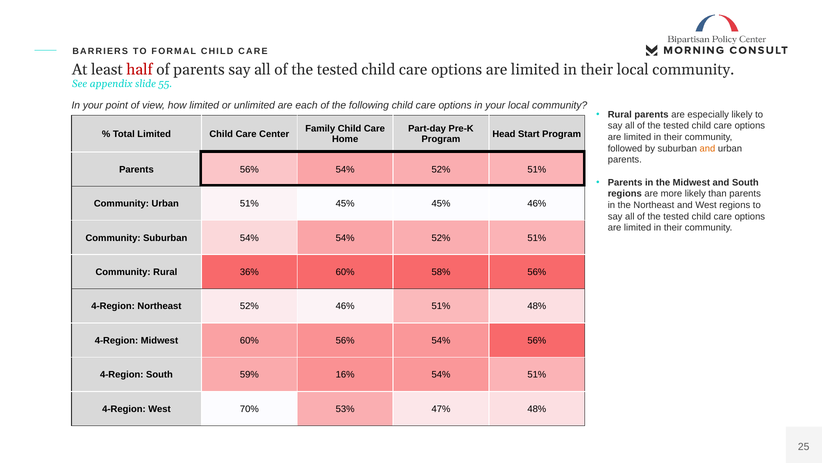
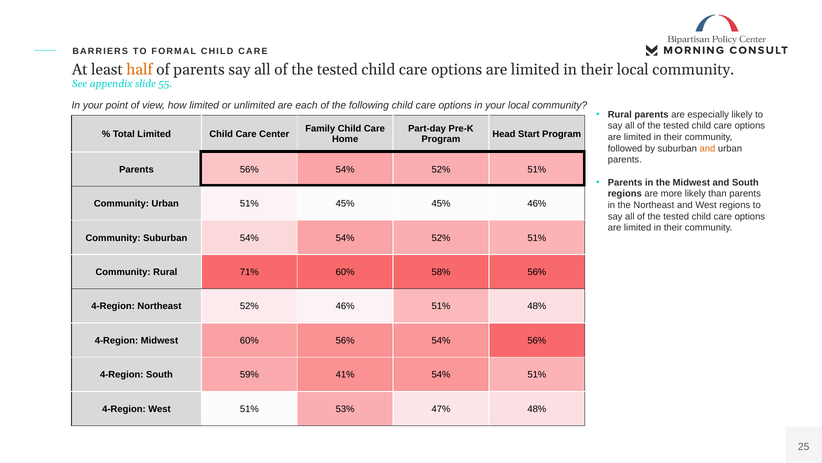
half colour: red -> orange (140, 70)
36%: 36% -> 71% (249, 272)
16%: 16% -> 41% (345, 374)
West 70%: 70% -> 51% (249, 408)
